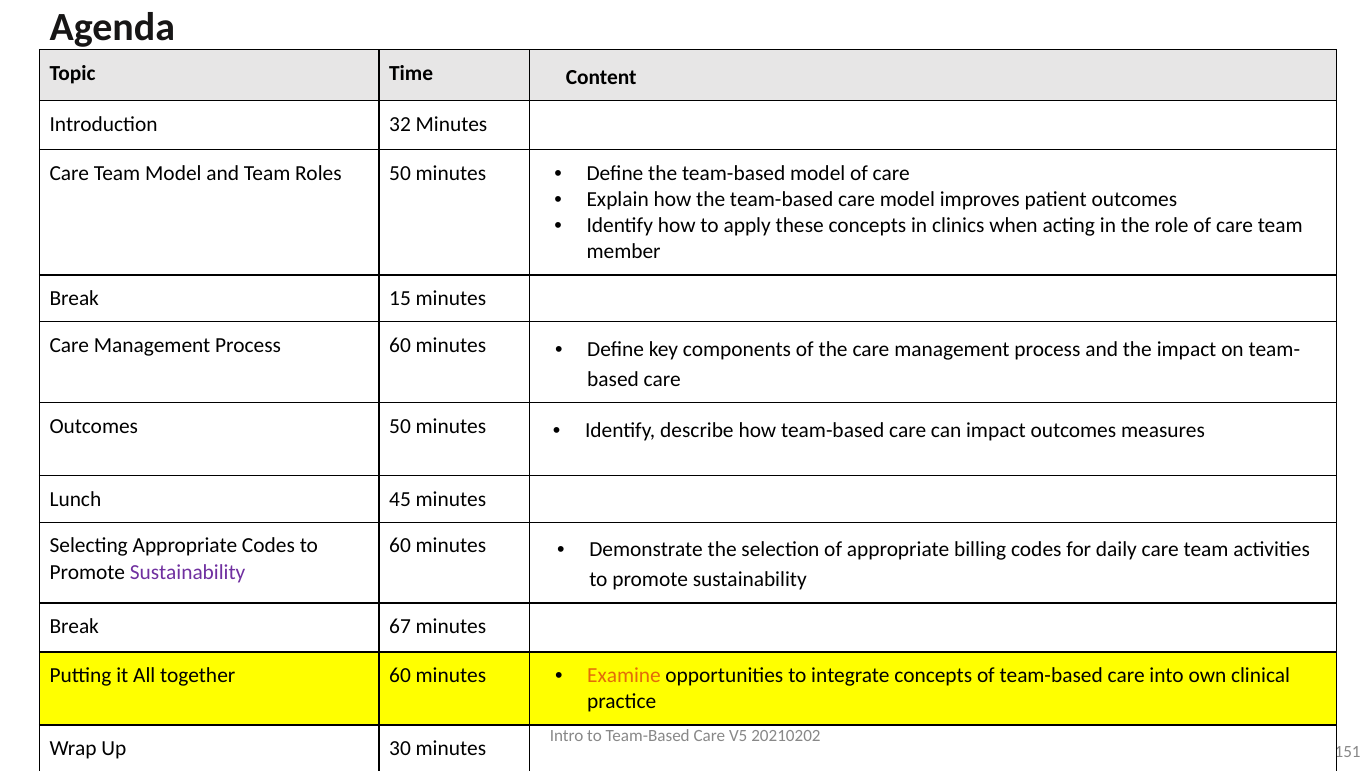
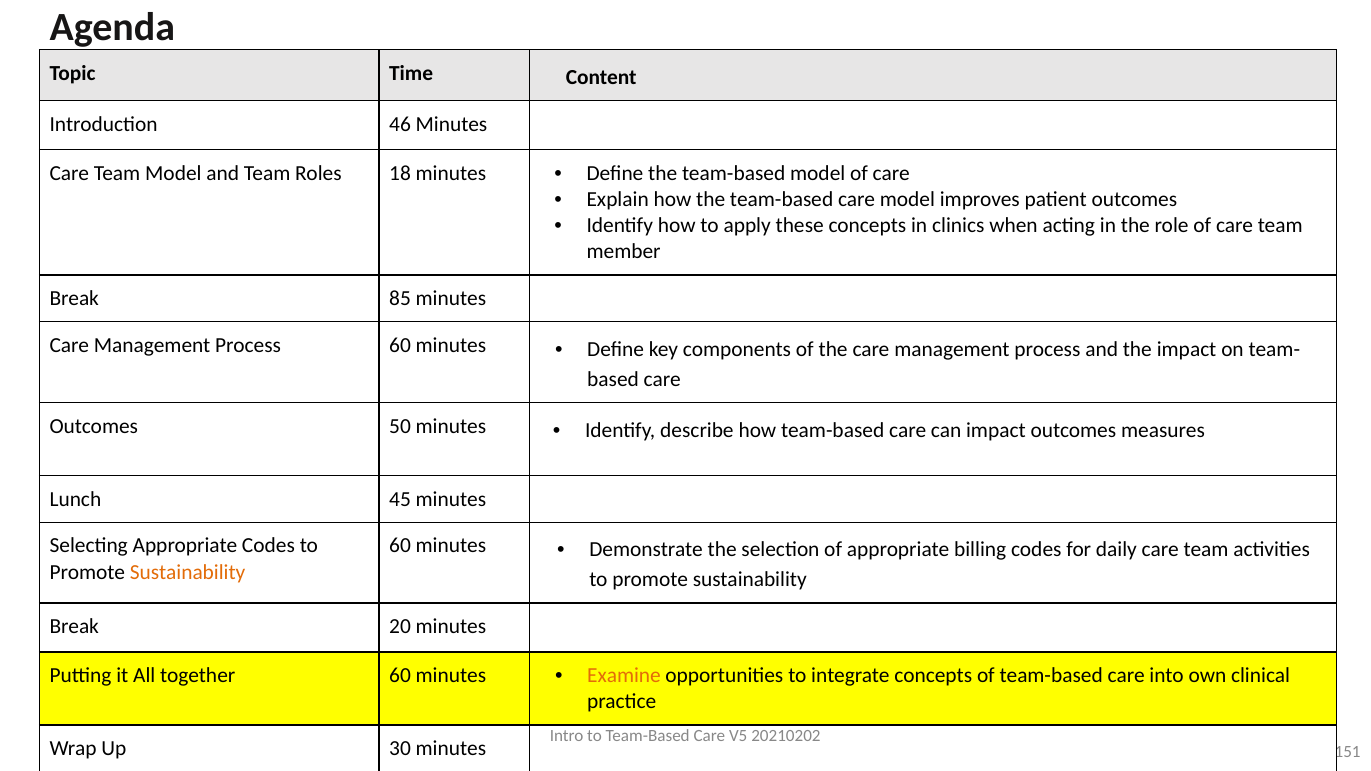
32: 32 -> 46 (400, 124)
Roles 50: 50 -> 18 (400, 173)
15: 15 -> 85 (400, 299)
Sustainability colour: purple -> orange (188, 572)
67: 67 -> 20 (400, 627)
